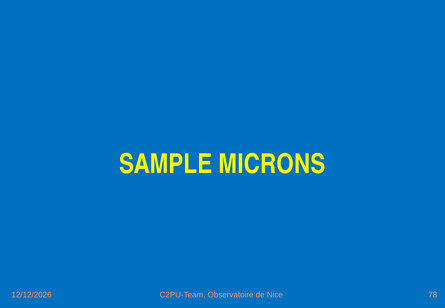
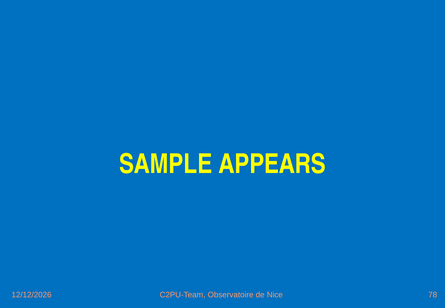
MICRONS: MICRONS -> APPEARS (272, 164)
